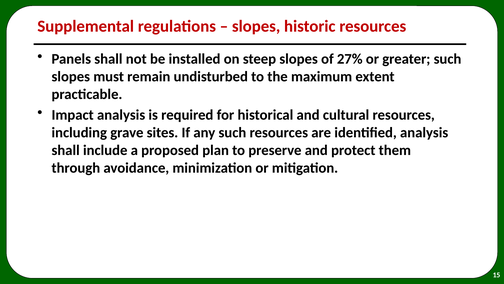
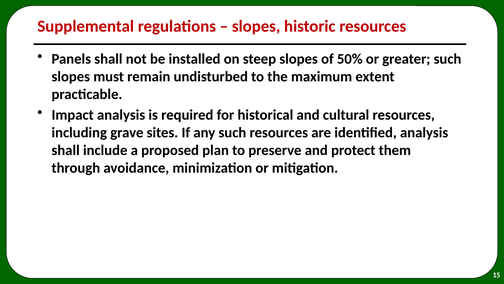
27%: 27% -> 50% (350, 59)
